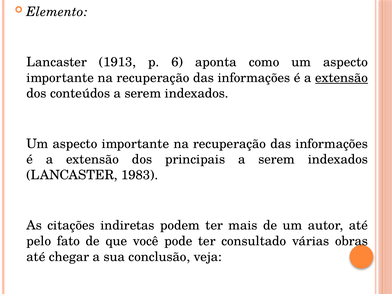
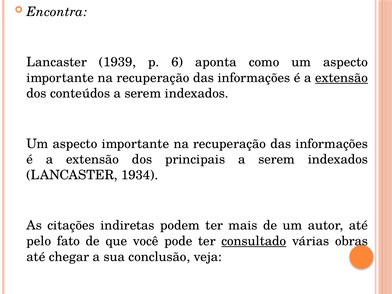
Elemento: Elemento -> Encontra (57, 12)
1913: 1913 -> 1939 (117, 62)
1983: 1983 -> 1934 (140, 175)
consultado underline: none -> present (254, 241)
